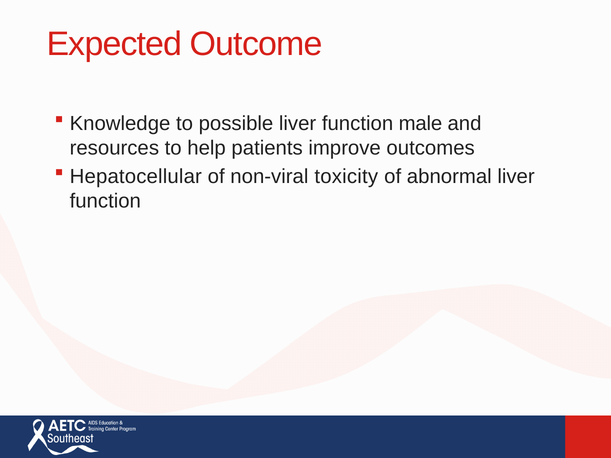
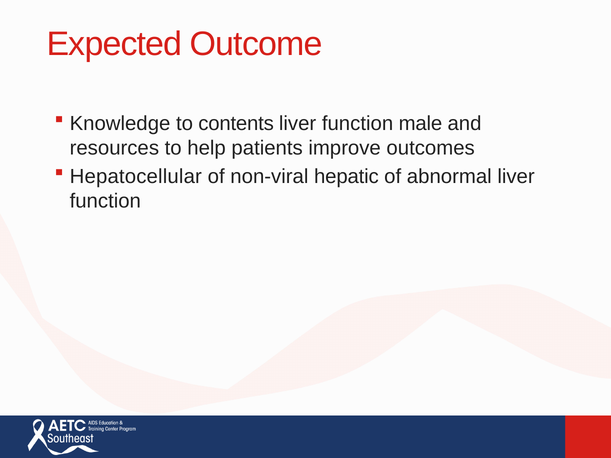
possible: possible -> contents (236, 124)
toxicity: toxicity -> hepatic (346, 177)
